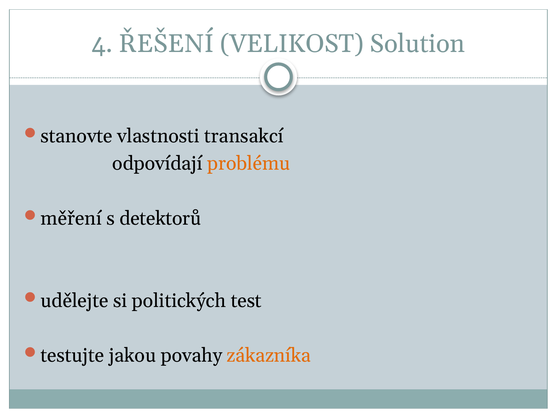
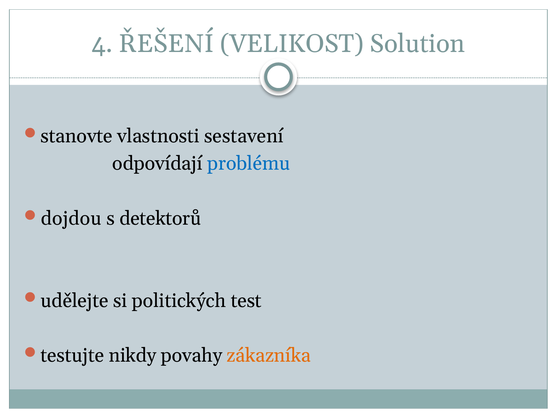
transakcí: transakcí -> sestavení (244, 136)
problému colour: orange -> blue (249, 164)
měření: měření -> dojdou (71, 218)
jakou: jakou -> nikdy (133, 355)
